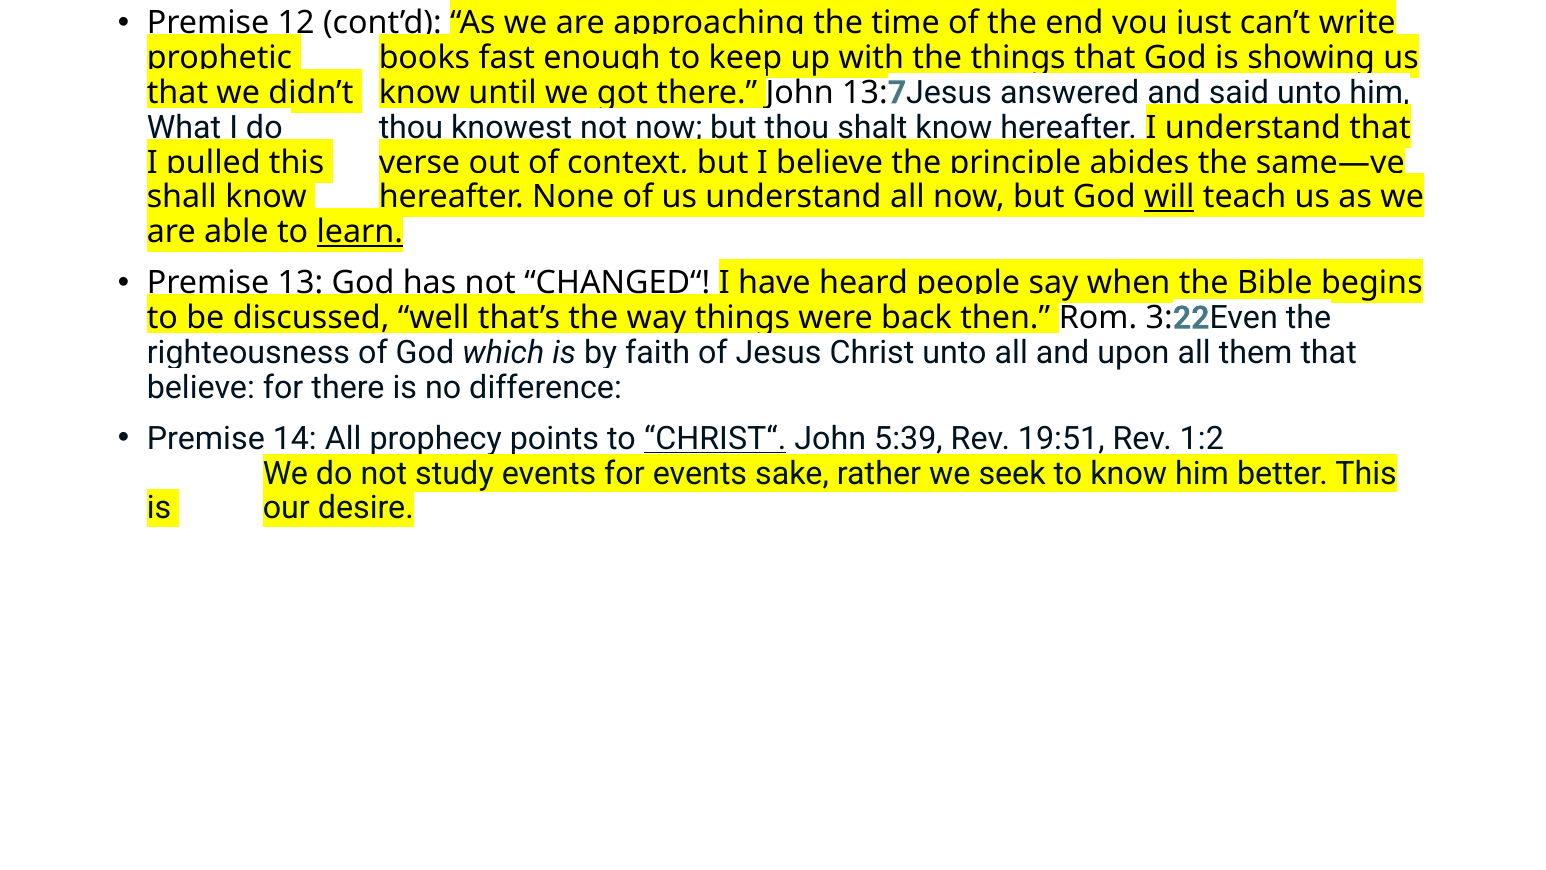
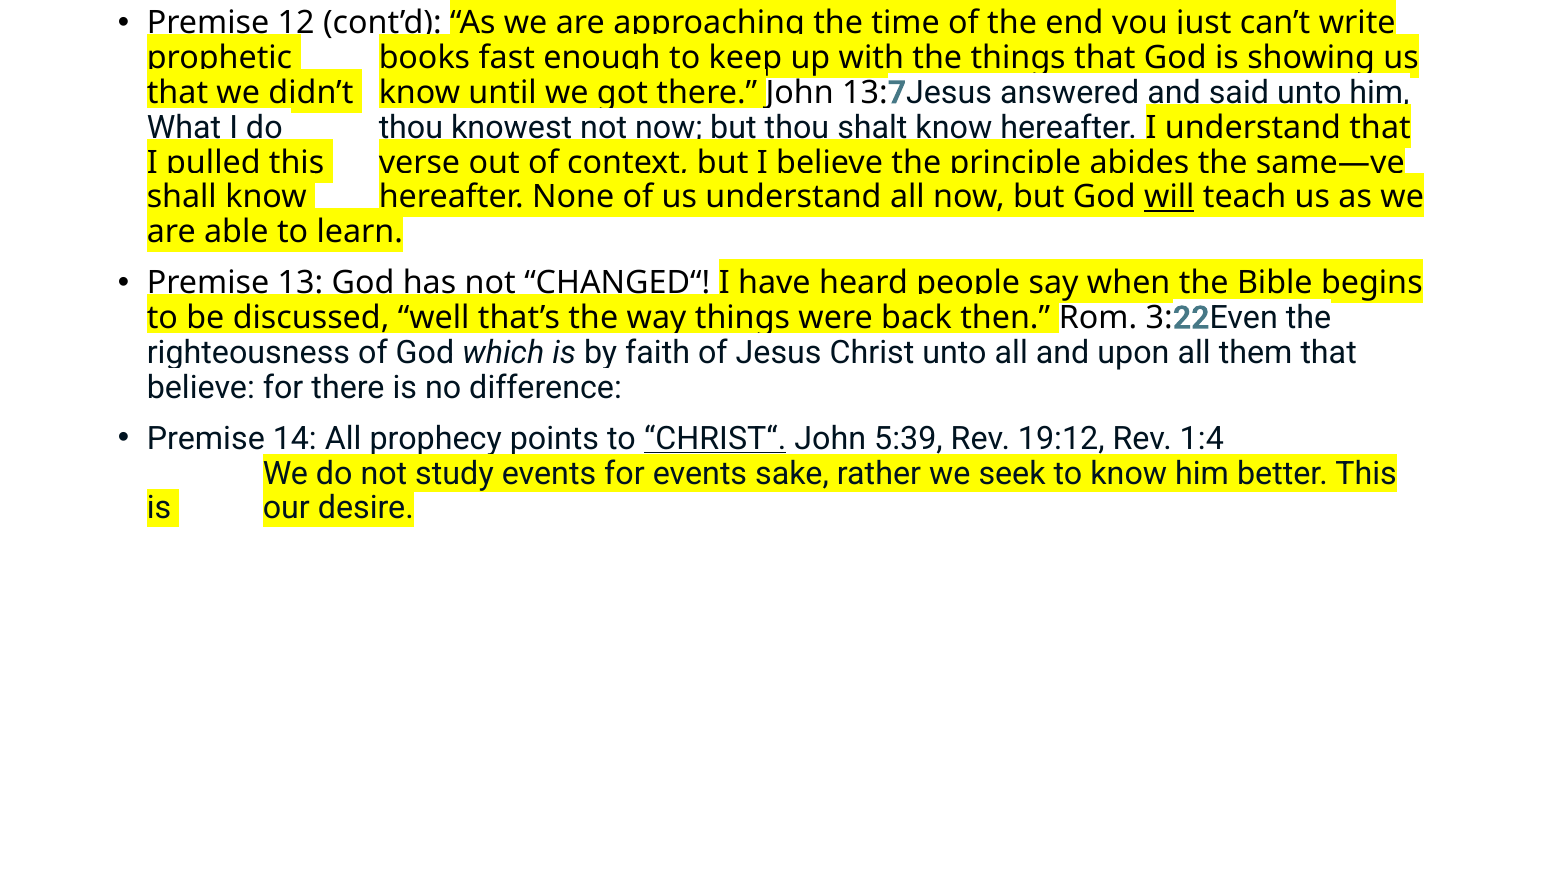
learn underline: present -> none (360, 232)
19:51: 19:51 -> 19:12 (1061, 438)
1:2: 1:2 -> 1:4 (1202, 438)
